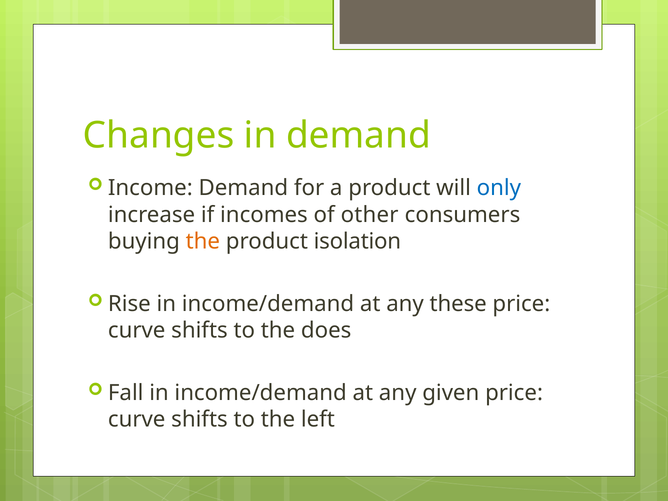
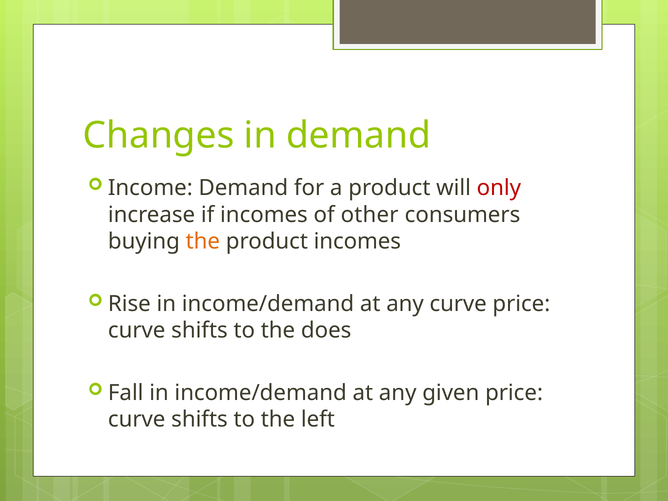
only colour: blue -> red (499, 188)
product isolation: isolation -> incomes (357, 241)
any these: these -> curve (458, 304)
